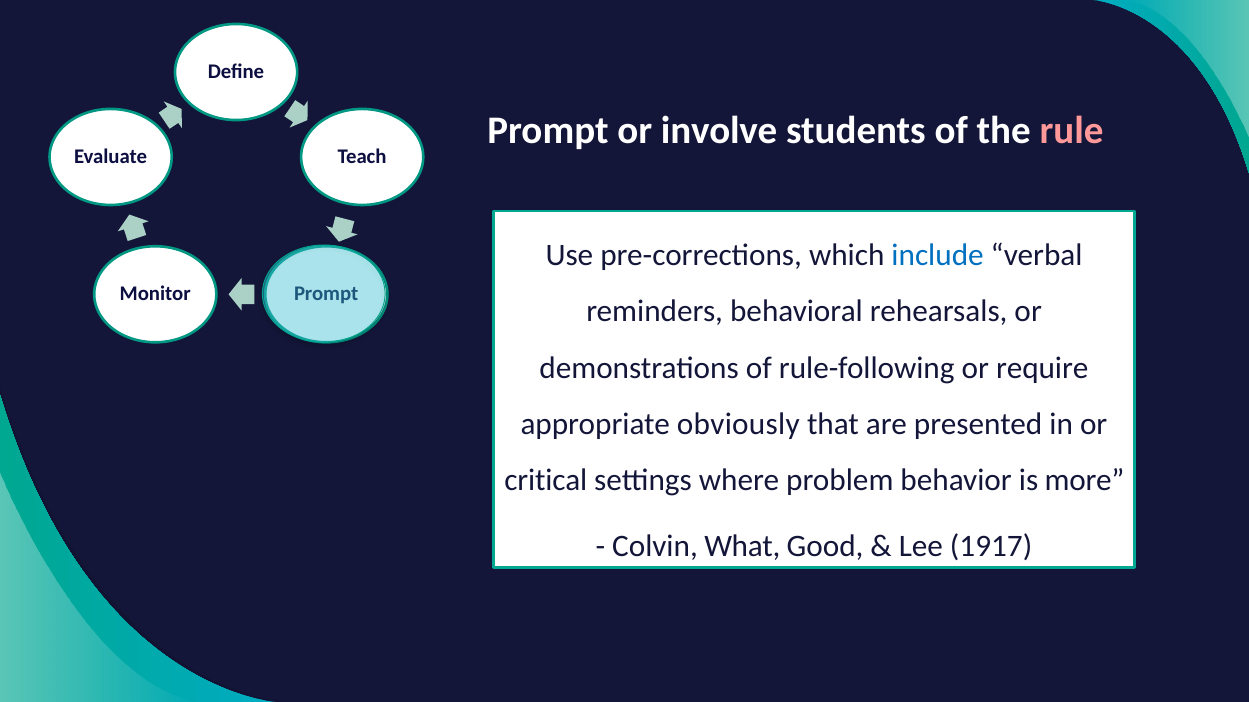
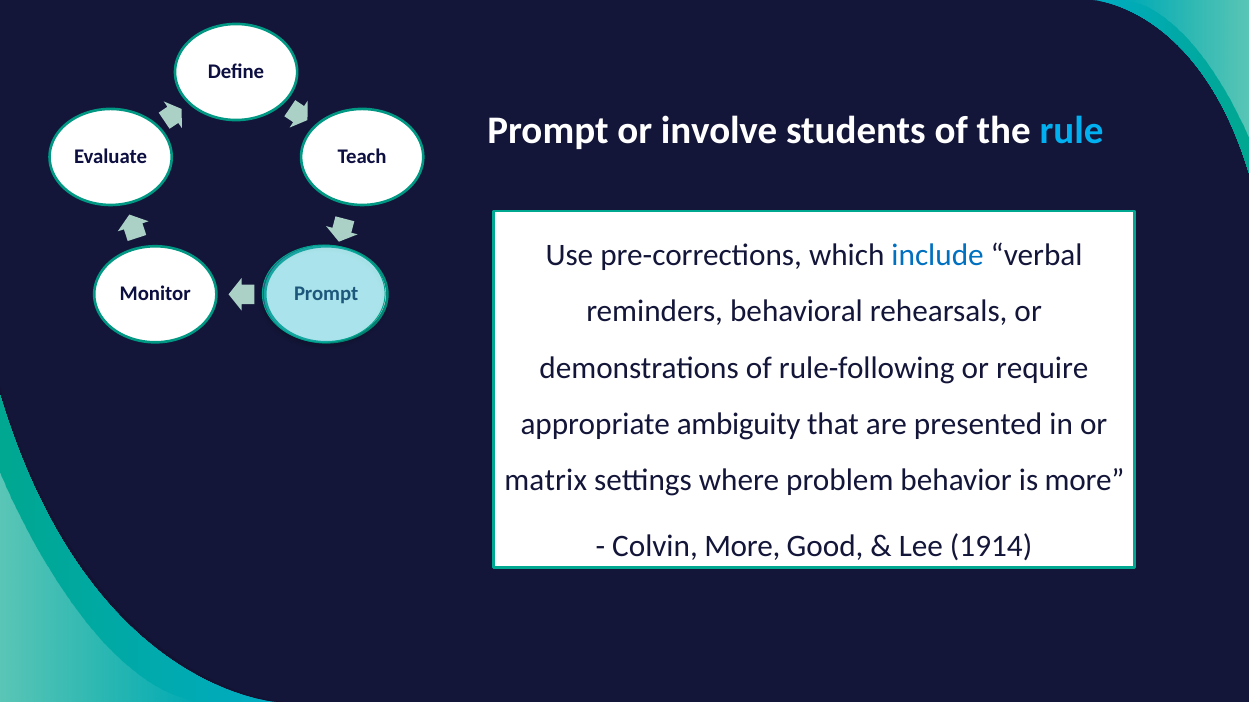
rule colour: pink -> light blue (1072, 131)
obviously: obviously -> ambiguity (739, 424)
critical: critical -> matrix (546, 480)
Colvin What: What -> More (742, 547)
1917: 1917 -> 1914 (991, 547)
